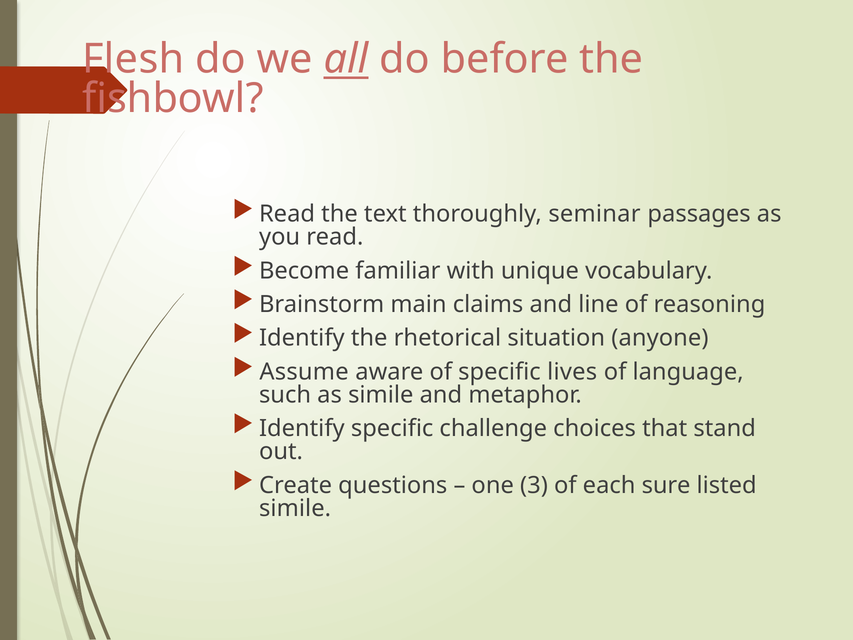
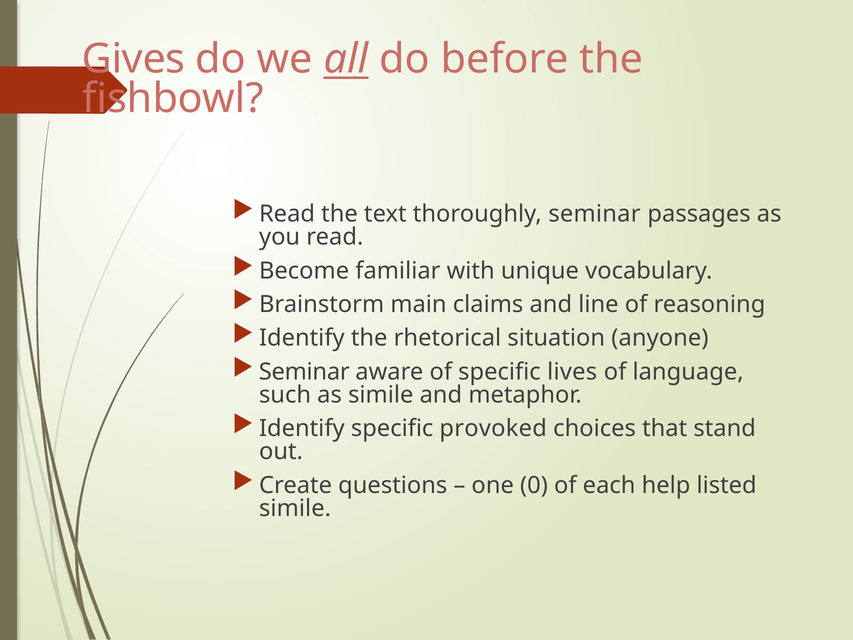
Flesh: Flesh -> Gives (134, 59)
Assume: Assume -> Seminar (304, 372)
challenge: challenge -> provoked (493, 428)
3: 3 -> 0 (534, 485)
sure: sure -> help (666, 485)
